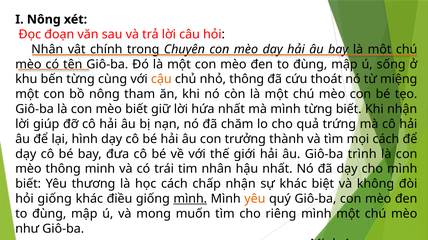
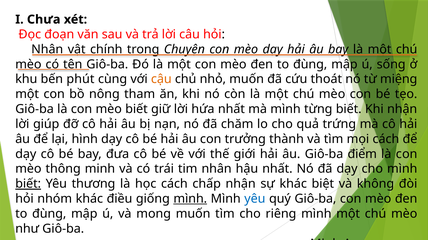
I Nông: Nông -> Chưa (44, 20)
bến từng: từng -> phút (80, 79)
nhỏ thông: thông -> muốn (247, 79)
trình: trình -> điểm (362, 154)
biết underline: none -> present (28, 184)
hỏi giống: giống -> nhóm (55, 199)
yêu colour: orange -> blue (255, 199)
